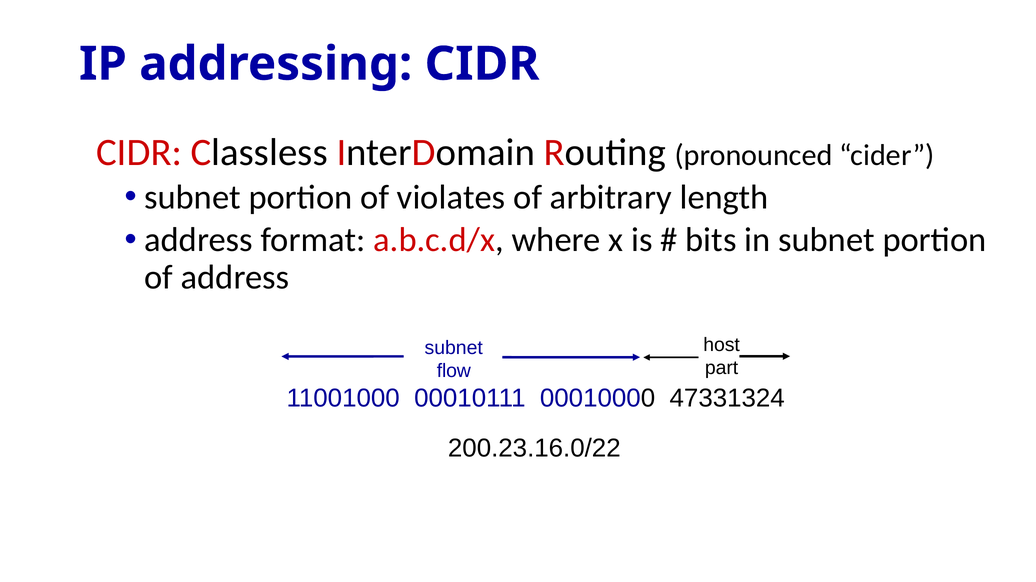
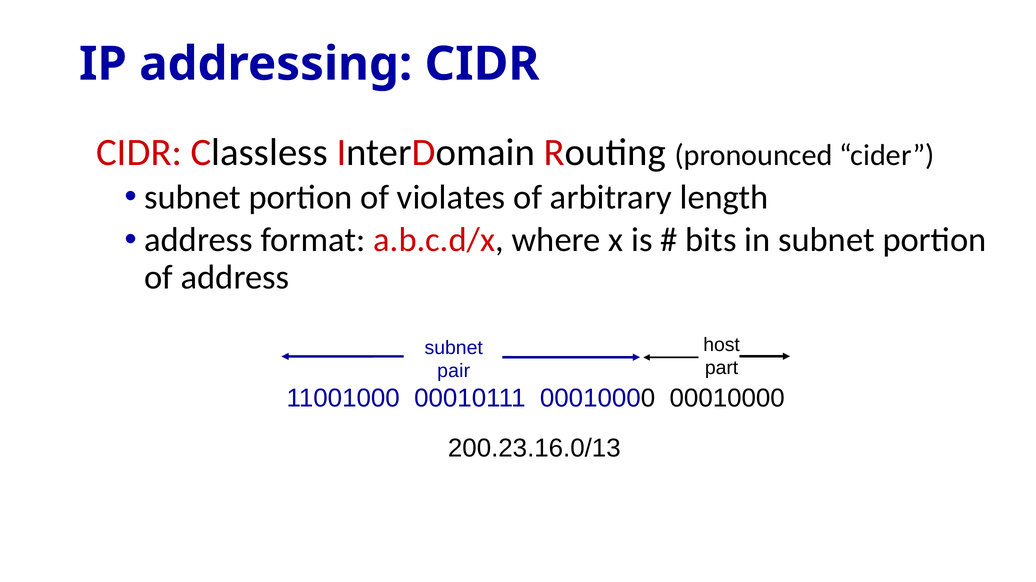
flow: flow -> pair (454, 372)
00010000 47331324: 47331324 -> 00010000 (727, 399)
200.23.16.0/22: 200.23.16.0/22 -> 200.23.16.0/13 (534, 449)
